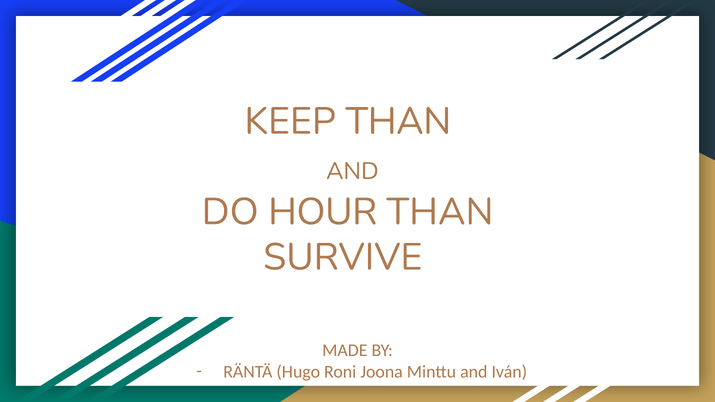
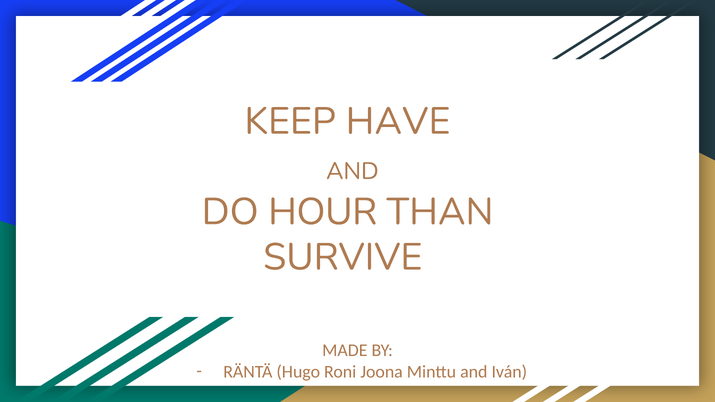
KEEP THAN: THAN -> HAVE (398, 121)
